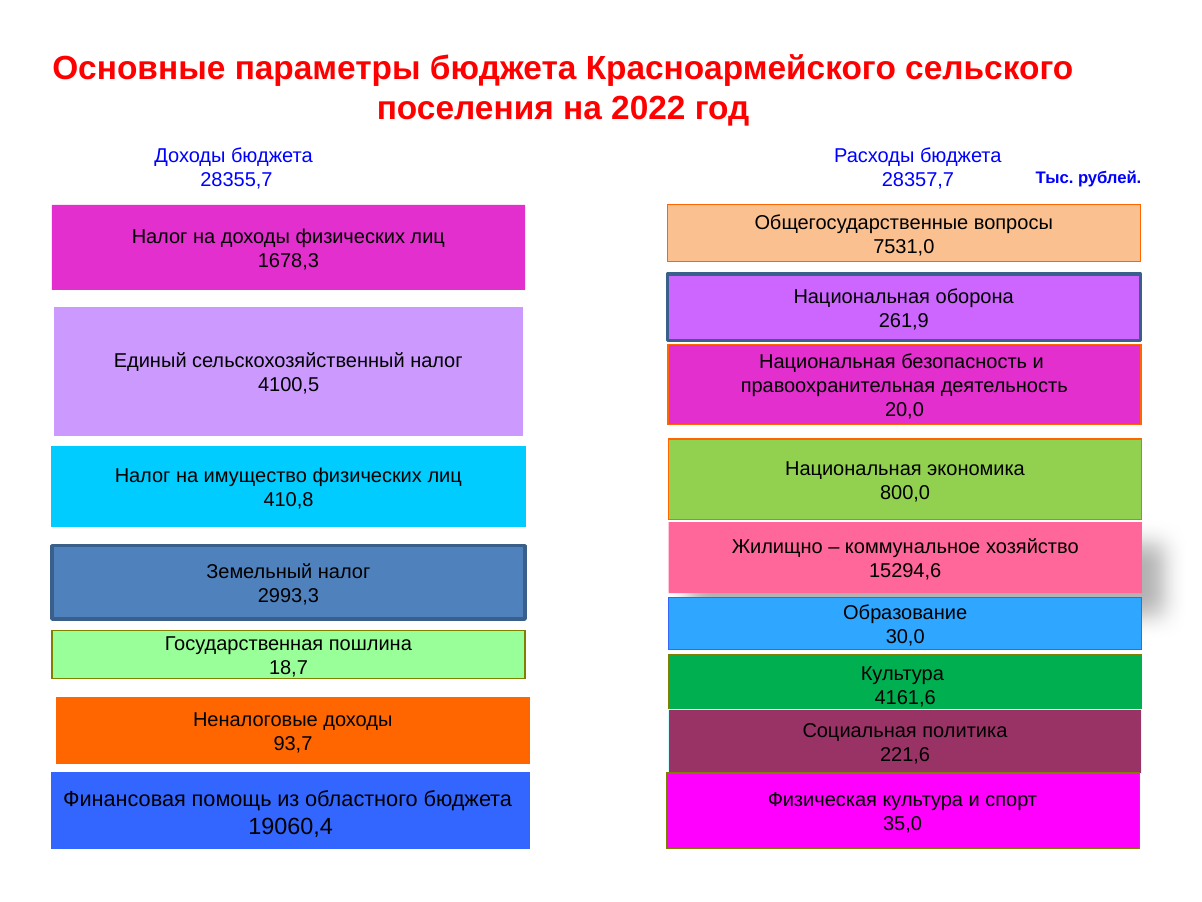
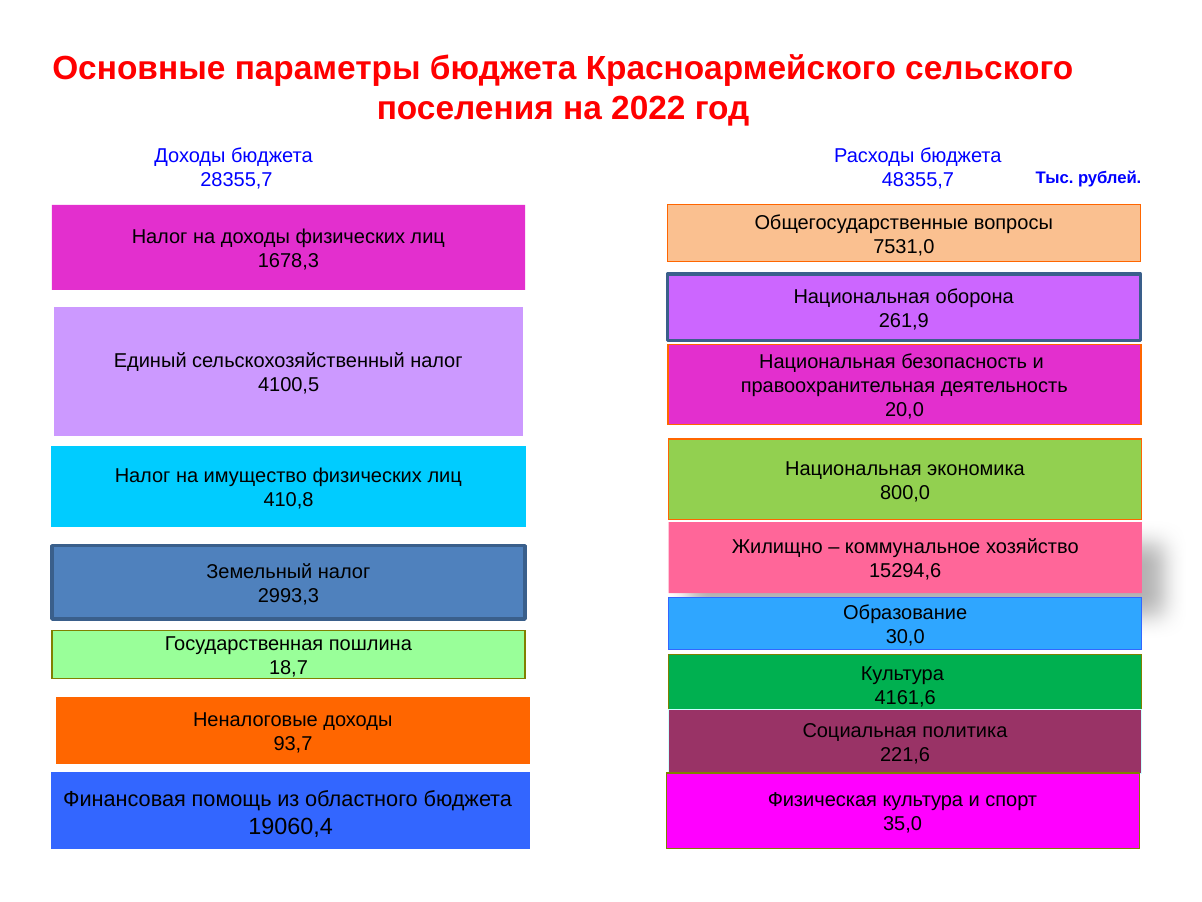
28357,7: 28357,7 -> 48355,7 (918, 180)
